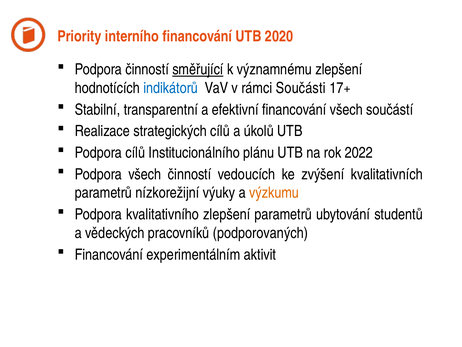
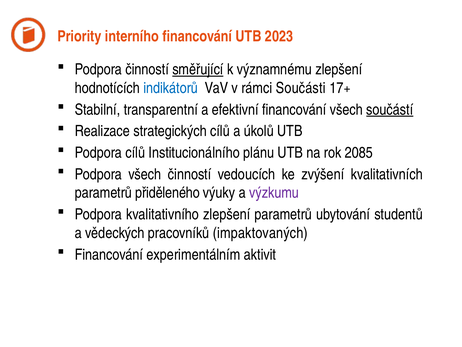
2020: 2020 -> 2023 (279, 36)
součástí underline: none -> present (390, 109)
2022: 2022 -> 2085 (359, 153)
nízkorežijní: nízkorežijní -> přiděleného (168, 193)
výzkumu colour: orange -> purple (274, 193)
podporovaných: podporovaných -> impaktovaných (260, 233)
